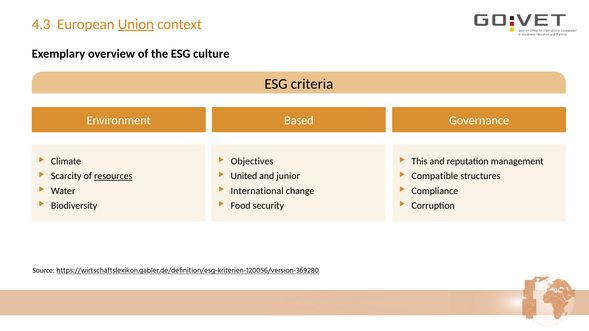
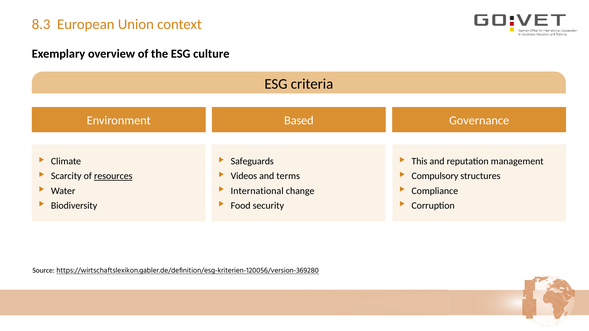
4.3: 4.3 -> 8.3 (41, 24)
Union underline: present -> none (136, 24)
Objectives: Objectives -> Safeguards (252, 161)
United: United -> Videos (244, 176)
junior: junior -> terms (288, 176)
Compatible: Compatible -> Compulsory (435, 176)
